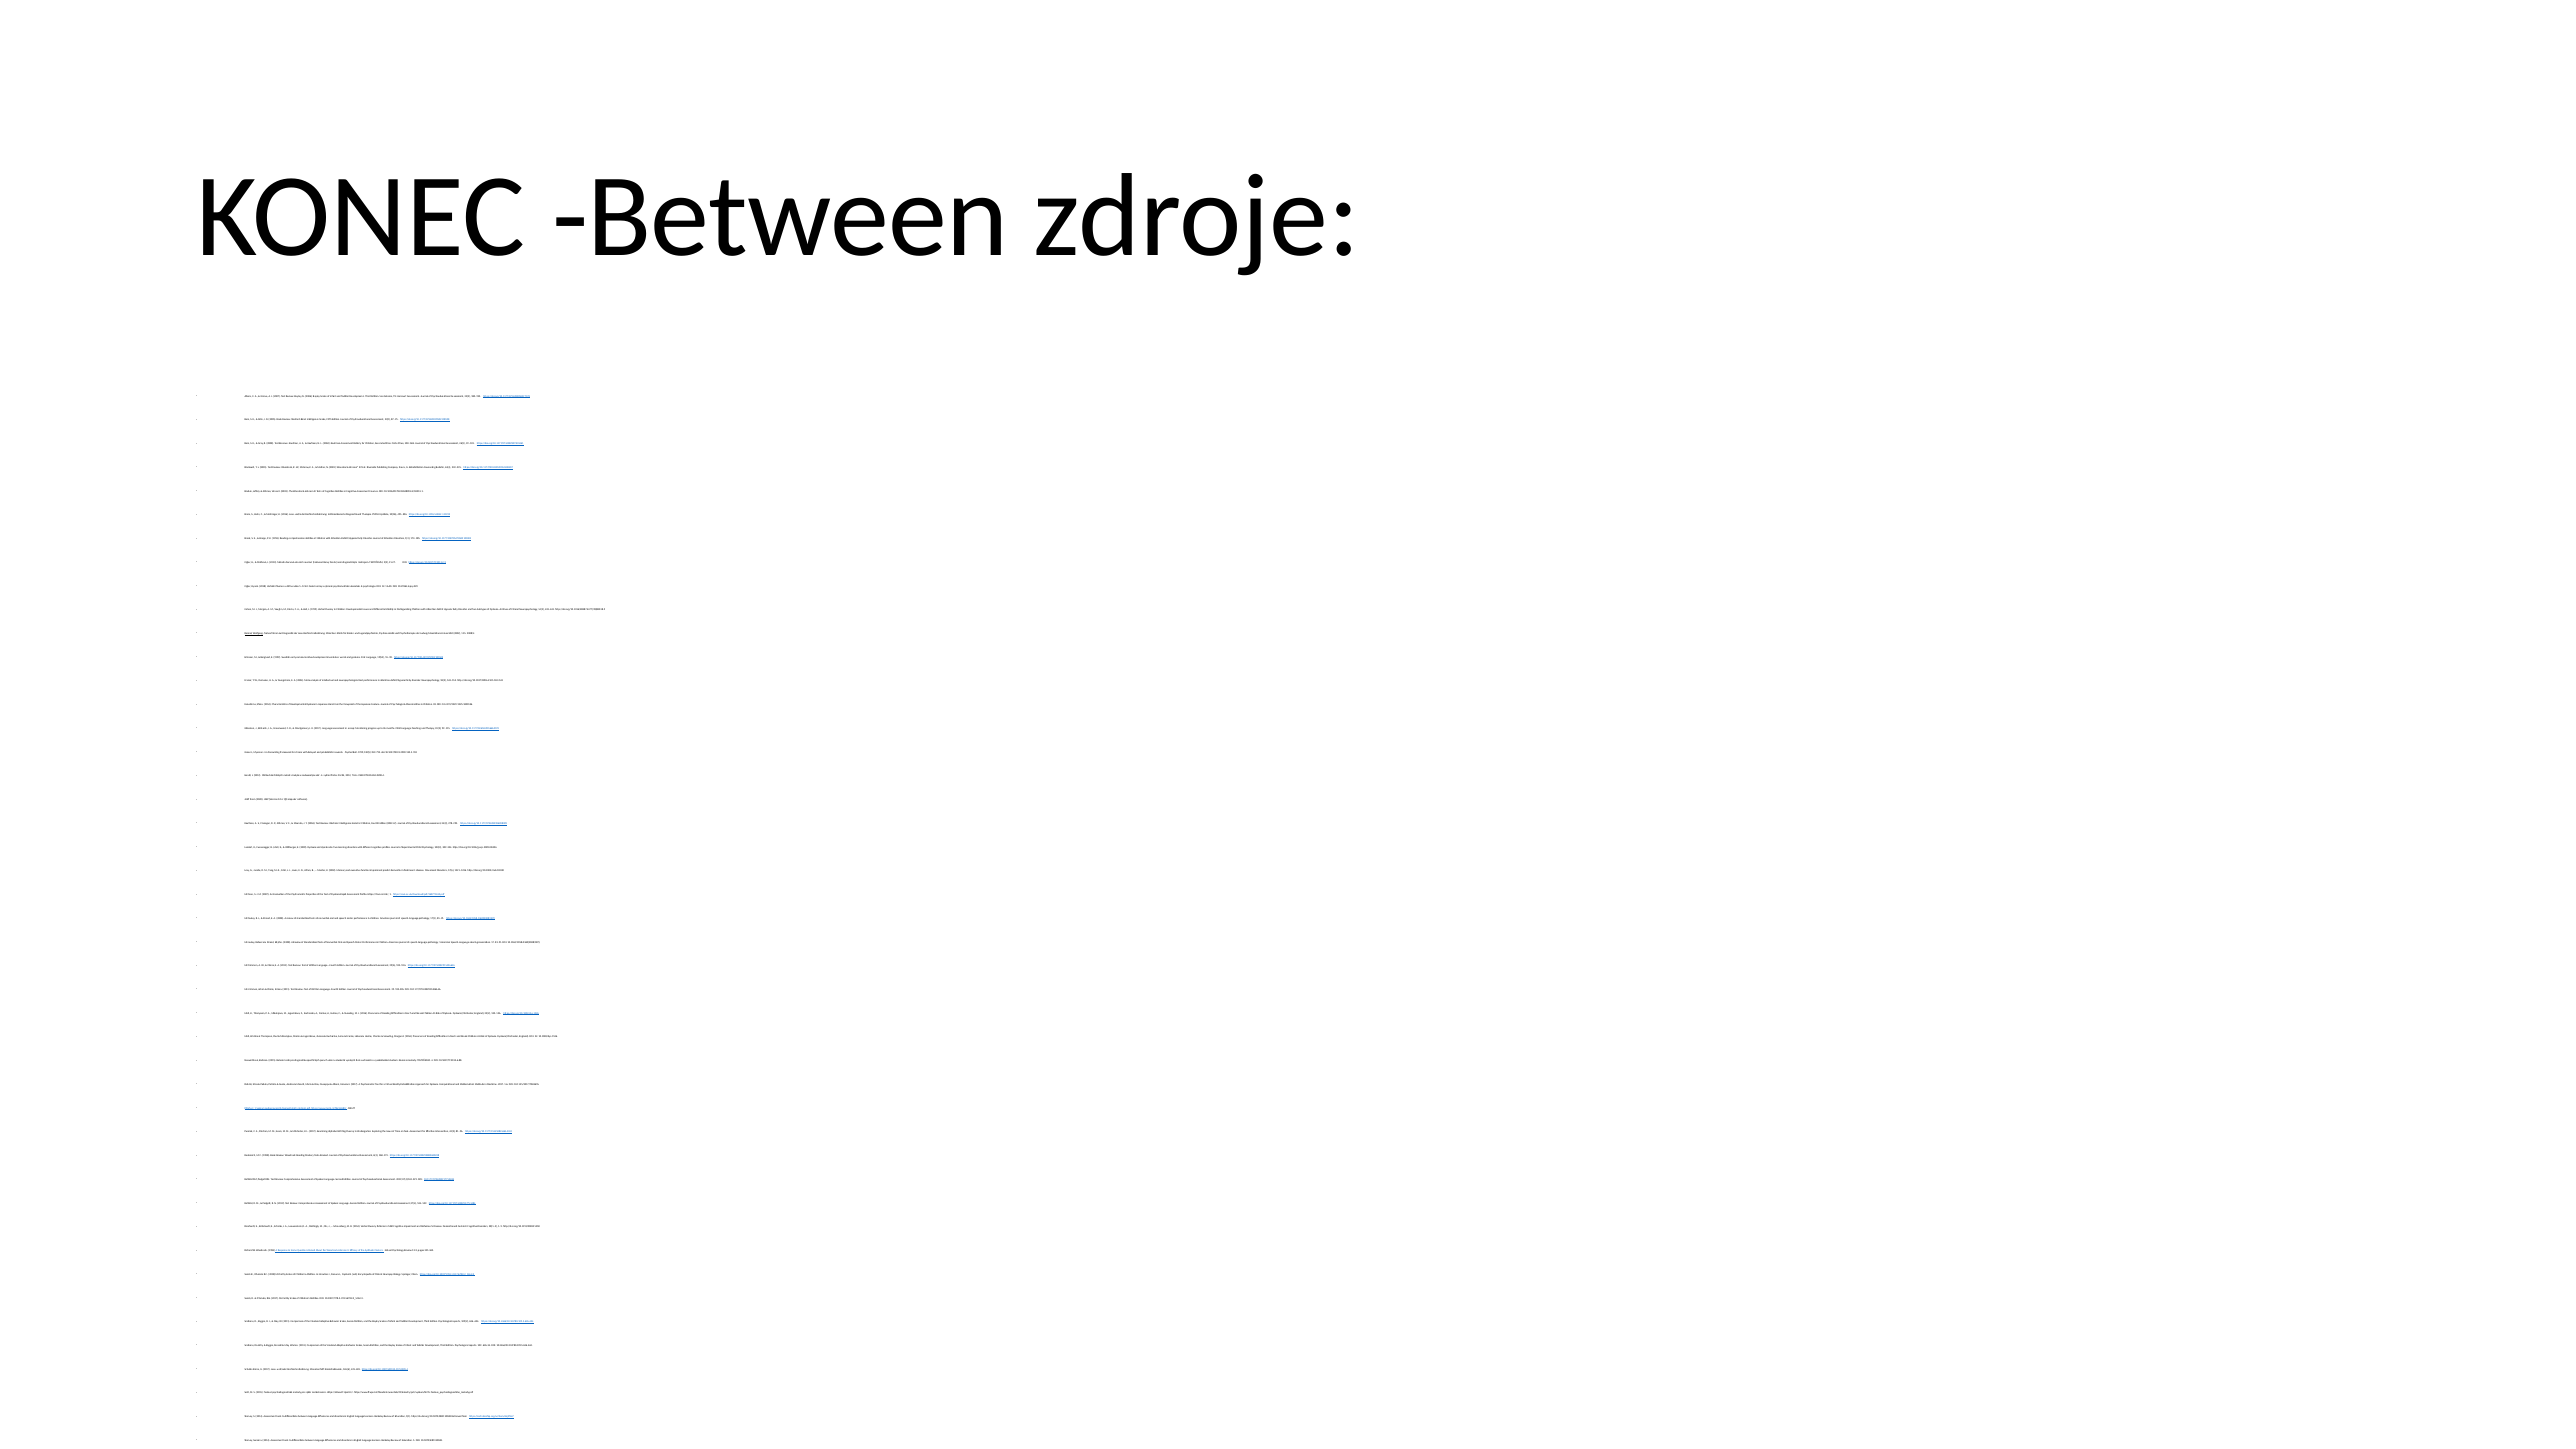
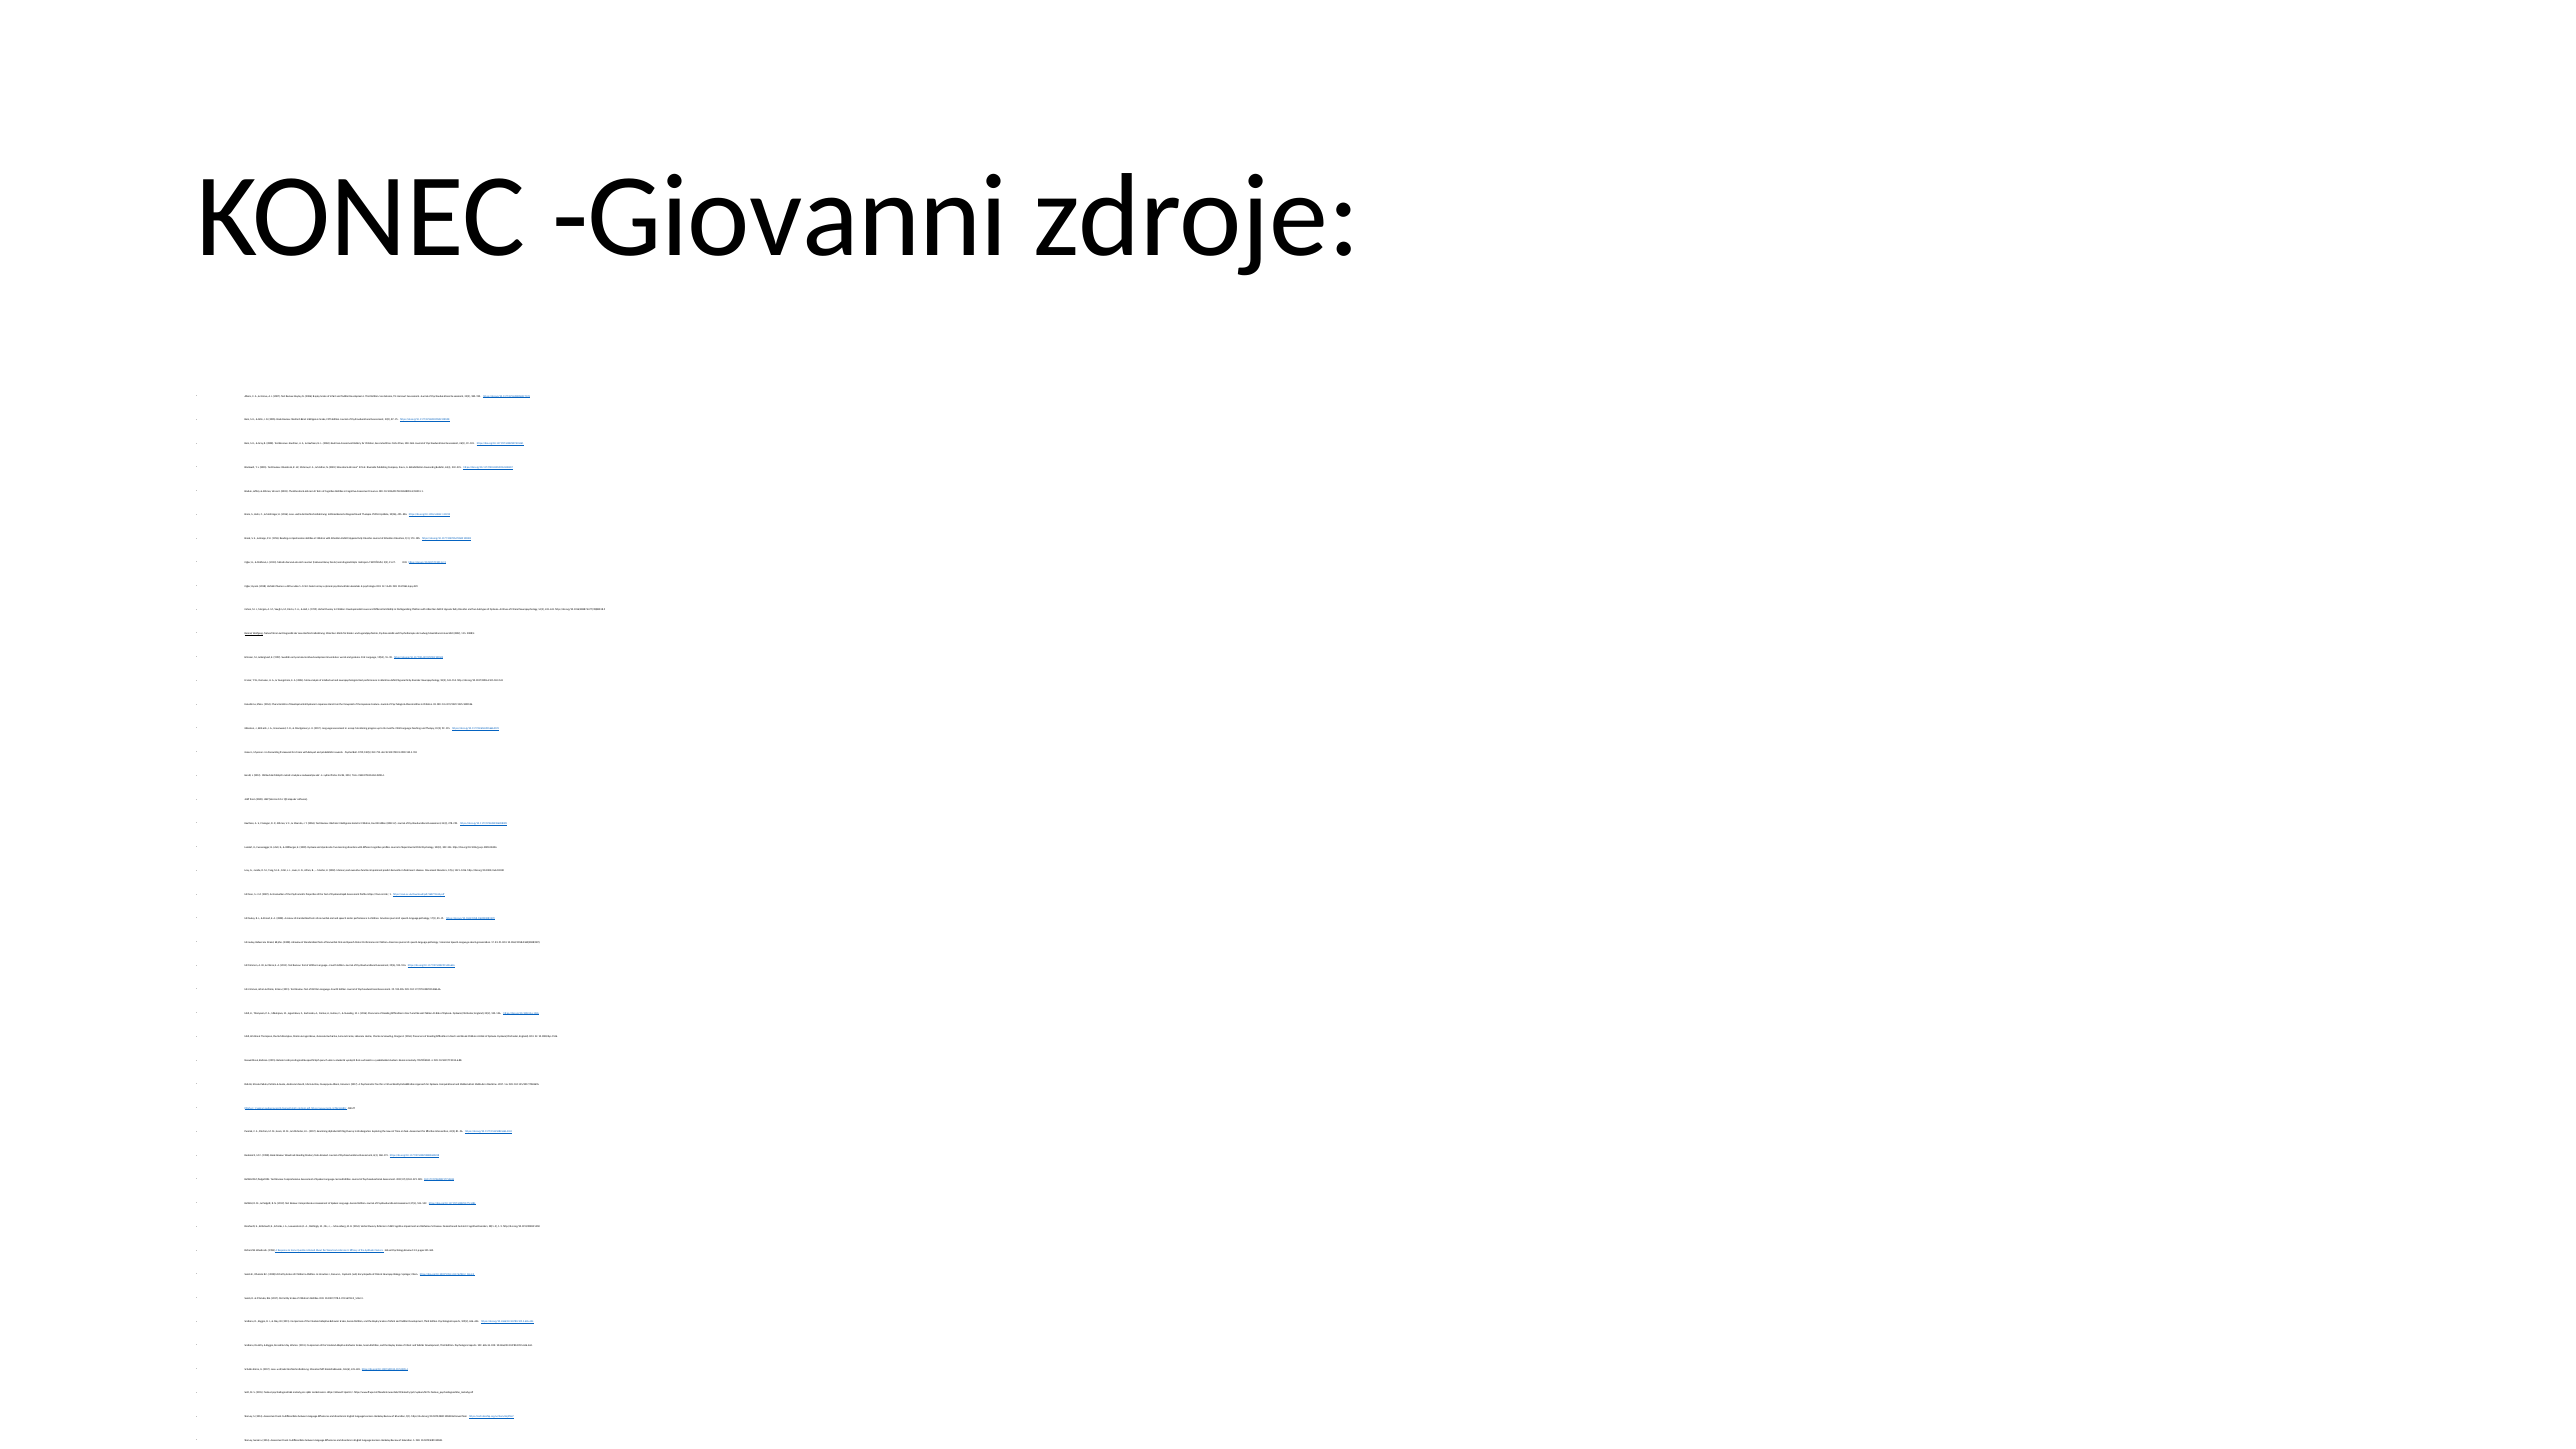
KONEC Between: Between -> Giovanni (780, 216)
